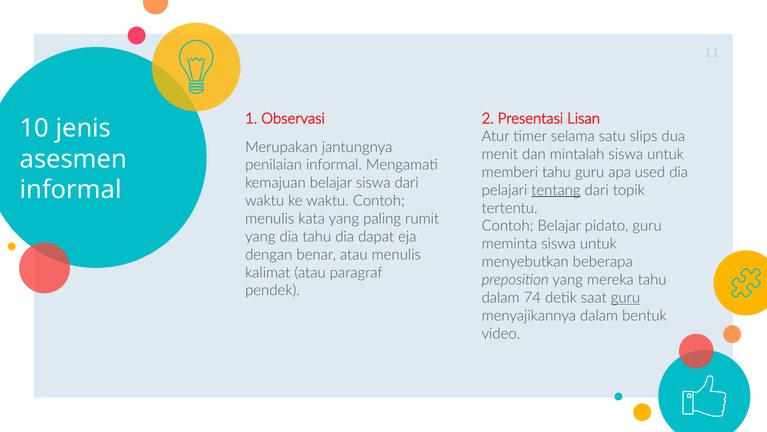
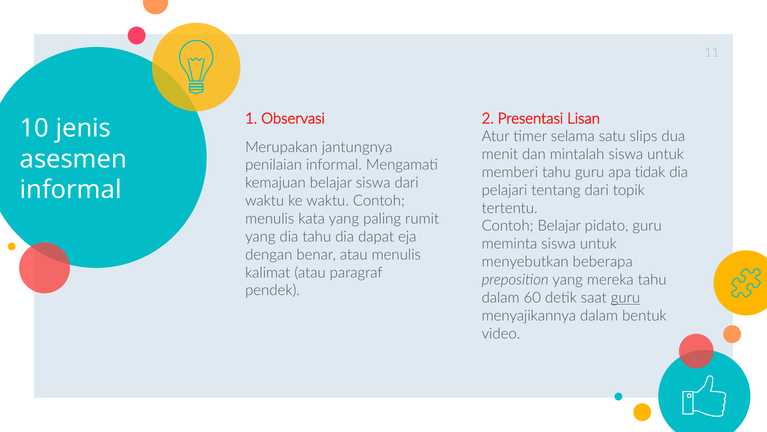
used: used -> tidak (650, 172)
tentang underline: present -> none (556, 190)
74: 74 -> 60 (532, 297)
